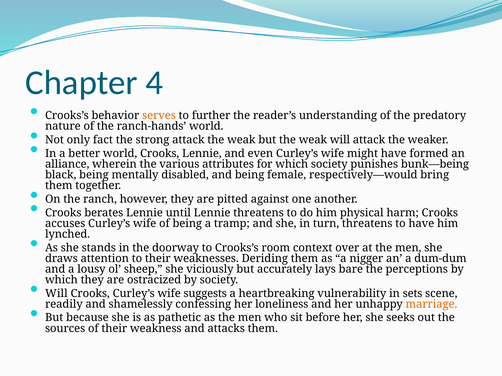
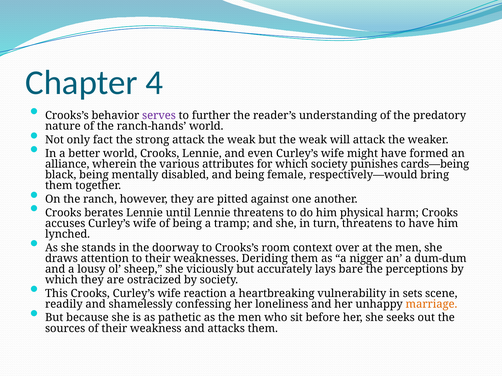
serves colour: orange -> purple (159, 116)
bunk—being: bunk—being -> cards—being (435, 164)
Will: Will -> This (56, 294)
suggests: suggests -> reaction (205, 294)
